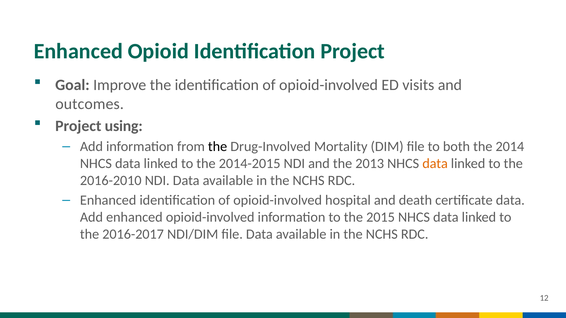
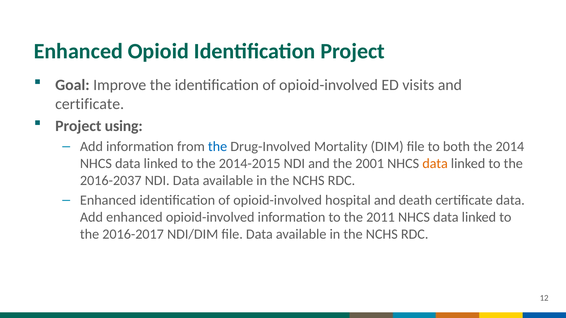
outcomes: outcomes -> certificate (90, 104)
the colour: black -> blue (218, 147)
2013: 2013 -> 2001 (370, 164)
2016-2010: 2016-2010 -> 2016-2037 (111, 181)
2015: 2015 -> 2011 (381, 217)
